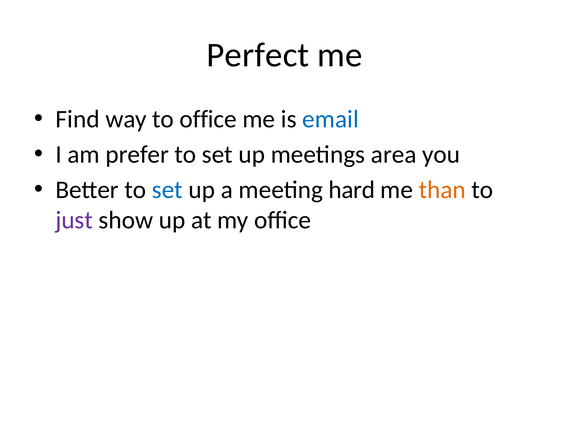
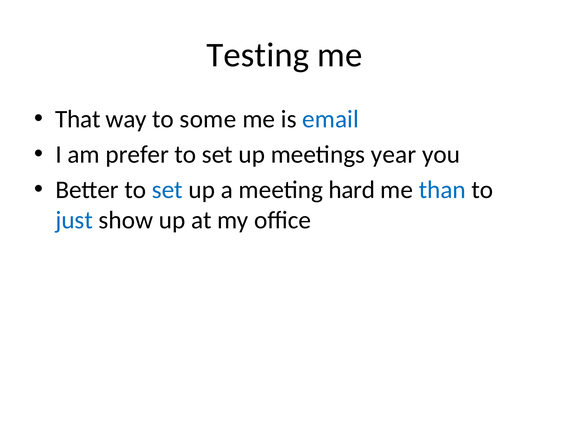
Perfect: Perfect -> Testing (258, 55)
Find: Find -> That (78, 119)
to office: office -> some (208, 119)
area: area -> year (394, 155)
than colour: orange -> blue (442, 190)
just colour: purple -> blue (74, 221)
